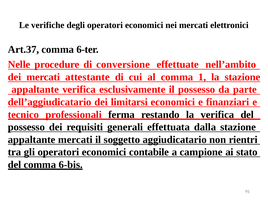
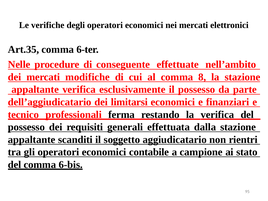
Art.37: Art.37 -> Art.35 (23, 50)
conversione: conversione -> conseguente (123, 65)
attestante: attestante -> modifiche (88, 77)
1: 1 -> 8 (202, 77)
appaltante mercati: mercati -> scanditi (75, 140)
